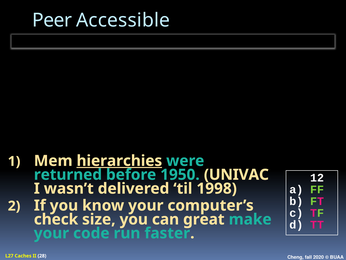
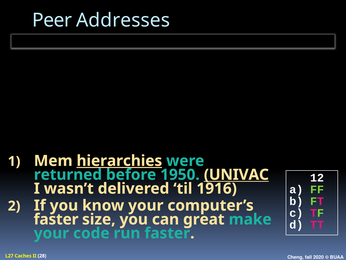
Accessible: Accessible -> Addresses (123, 20)
UNIVAC underline: none -> present (236, 174)
1998: 1998 -> 1916 (217, 188)
check: check -> faster (56, 219)
